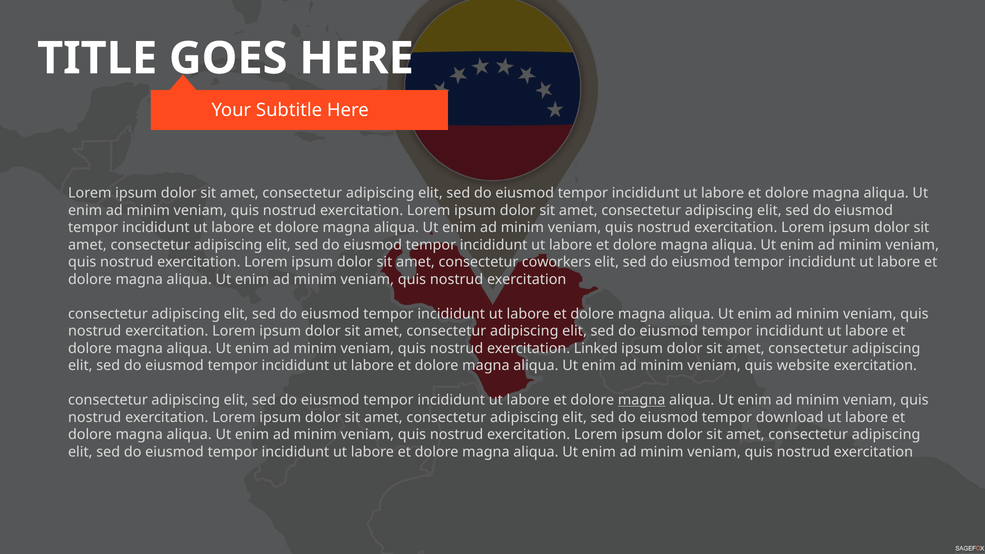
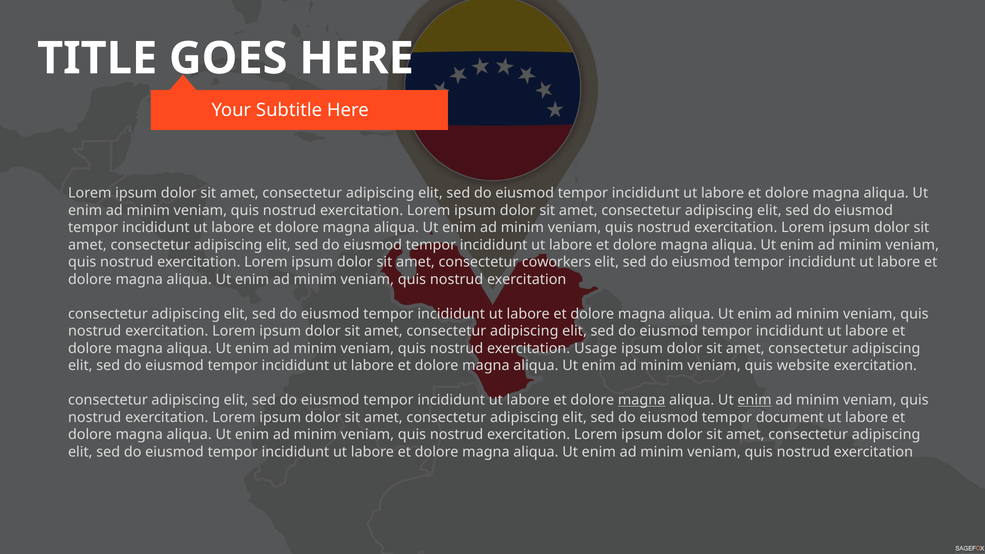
Linked: Linked -> Usage (596, 348)
enim underline: none -> present (755, 400)
download: download -> document (790, 417)
